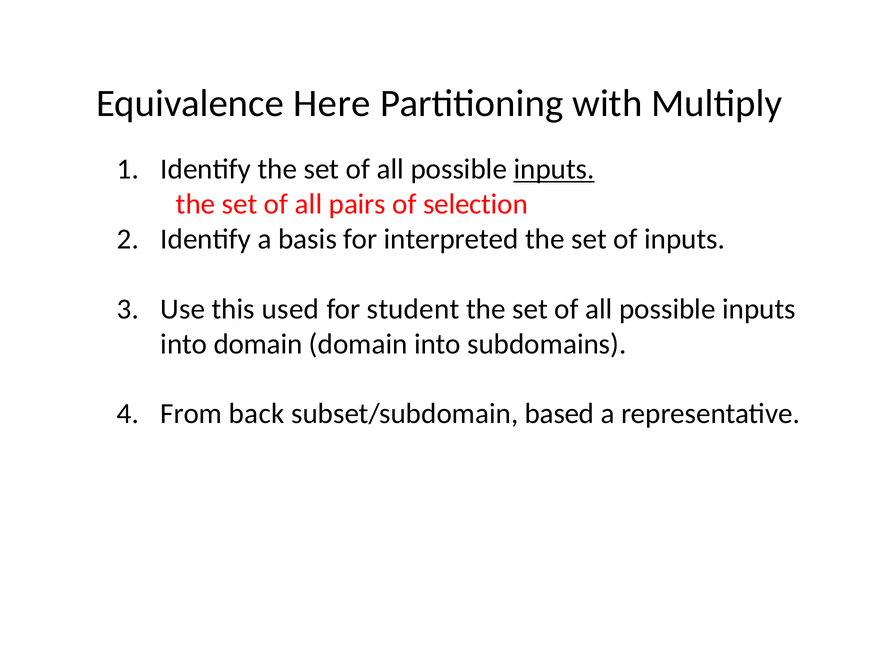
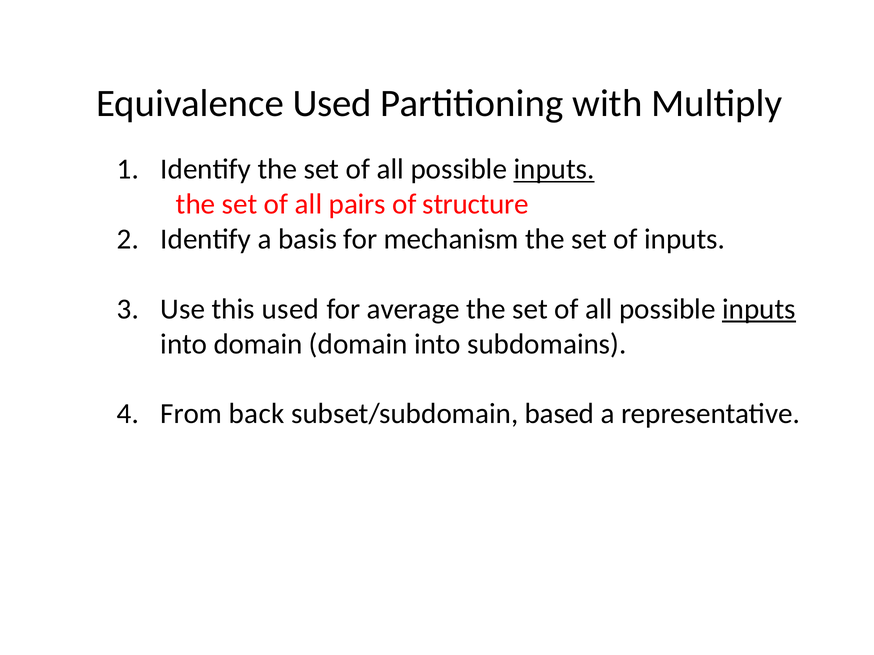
Equivalence Here: Here -> Used (332, 103)
selection: selection -> structure (476, 204)
interpreted: interpreted -> mechanism (451, 239)
student: student -> average (413, 309)
inputs underline: none -> present (759, 309)
